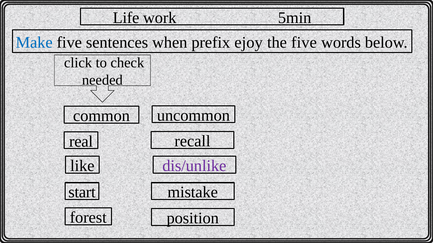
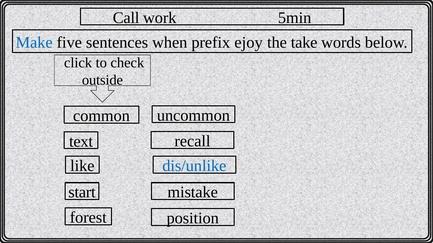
Life: Life -> Call (126, 18)
the five: five -> take (304, 42)
needed: needed -> outside (102, 80)
real: real -> text (81, 142)
dis/unlike colour: purple -> blue (194, 166)
